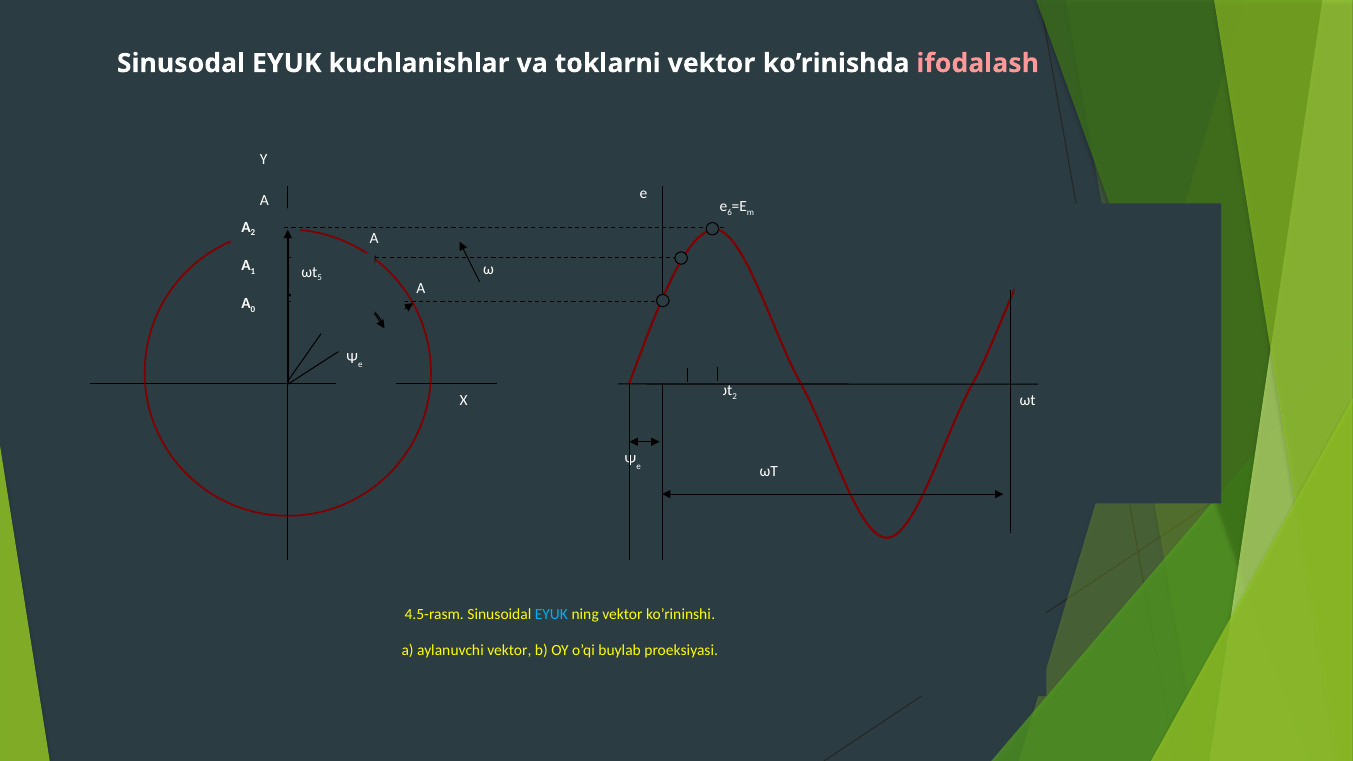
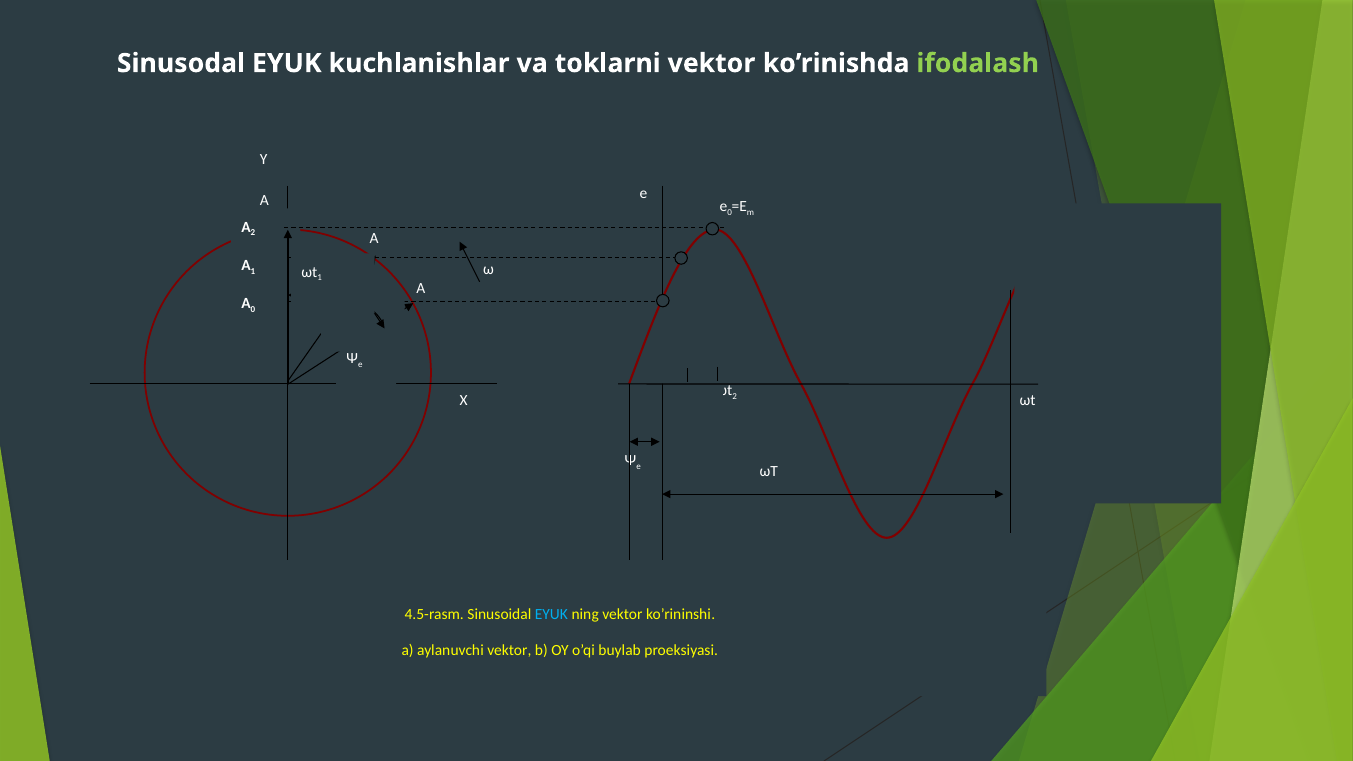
ifodalash colour: pink -> light green (978, 63)
6: 6 -> 0 (730, 212)
5: 5 -> 1 (320, 278)
